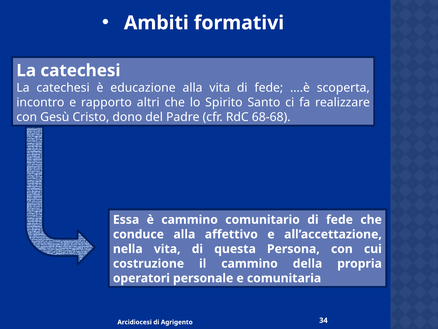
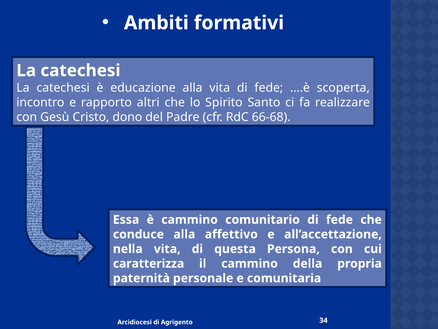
68-68: 68-68 -> 66-68 (271, 117)
costruzione: costruzione -> caratterizza (149, 263)
operatori: operatori -> paternità (141, 278)
